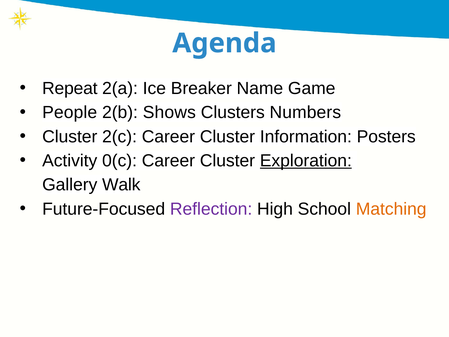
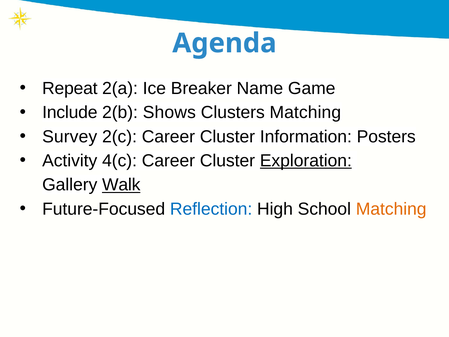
People: People -> Include (70, 112)
Clusters Numbers: Numbers -> Matching (305, 112)
Cluster: Cluster -> Survey (70, 137)
0(c: 0(c -> 4(c (120, 161)
Walk underline: none -> present (121, 185)
Reflection colour: purple -> blue (211, 209)
